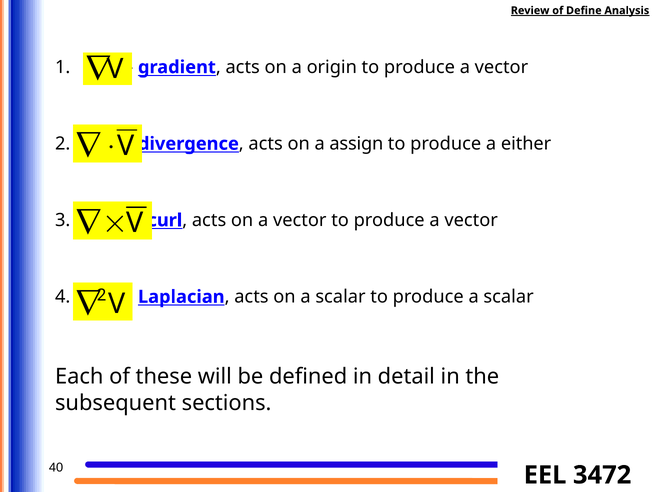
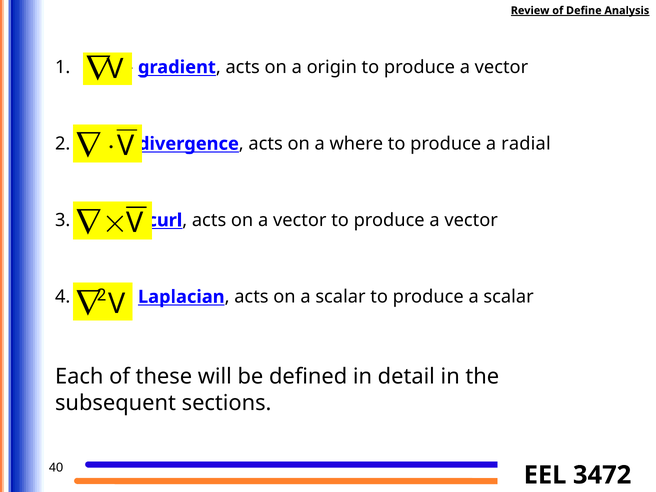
assign: assign -> where (356, 144)
either: either -> radial (526, 144)
